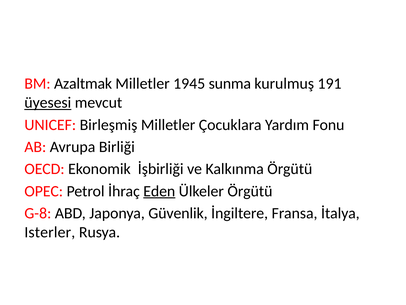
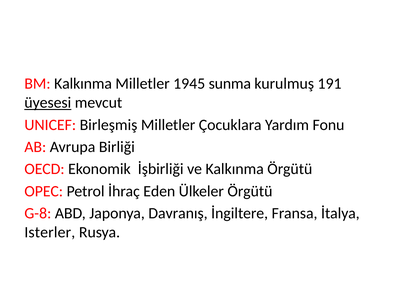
BM Azaltmak: Azaltmak -> Kalkınma (83, 84)
Eden underline: present -> none (159, 191)
Güvenlik: Güvenlik -> Davranış (178, 213)
